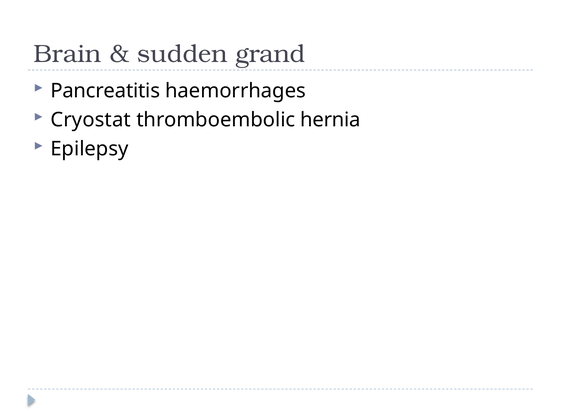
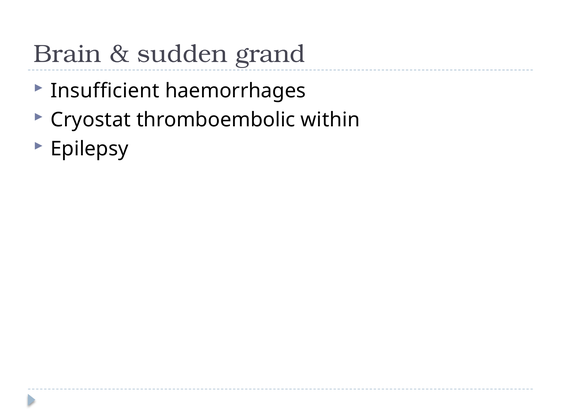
Pancreatitis: Pancreatitis -> Insufficient (105, 91)
hernia: hernia -> within (330, 120)
